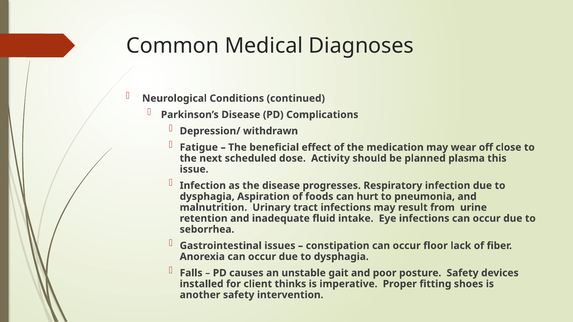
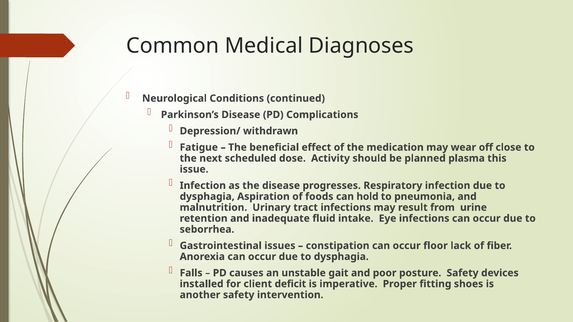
hurt: hurt -> hold (367, 197)
thinks: thinks -> deficit (290, 284)
